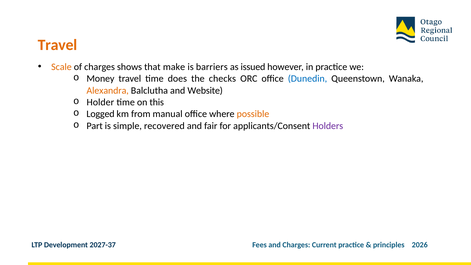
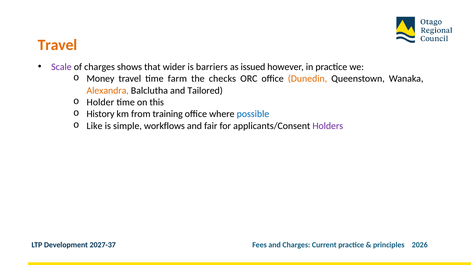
Scale colour: orange -> purple (61, 67)
make: make -> wider (174, 67)
does: does -> farm (177, 79)
Dunedin colour: blue -> orange (307, 79)
Website: Website -> Tailored (205, 90)
Logged: Logged -> History (100, 114)
manual: manual -> training (168, 114)
possible colour: orange -> blue (253, 114)
Part: Part -> Like (95, 126)
recovered: recovered -> workflows (164, 126)
